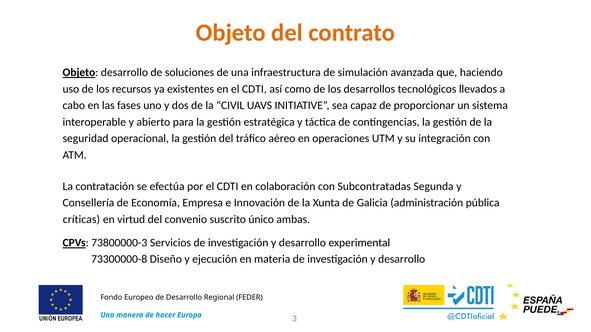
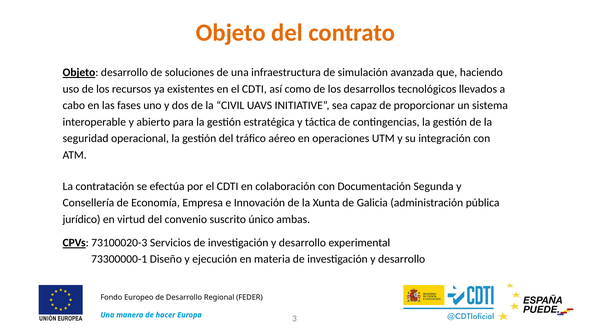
Subcontratadas: Subcontratadas -> Documentación (374, 187)
críticas: críticas -> jurídico (82, 220)
73800000-3: 73800000-3 -> 73100020-3 (119, 243)
73300000-8: 73300000-8 -> 73300000-1 (119, 259)
